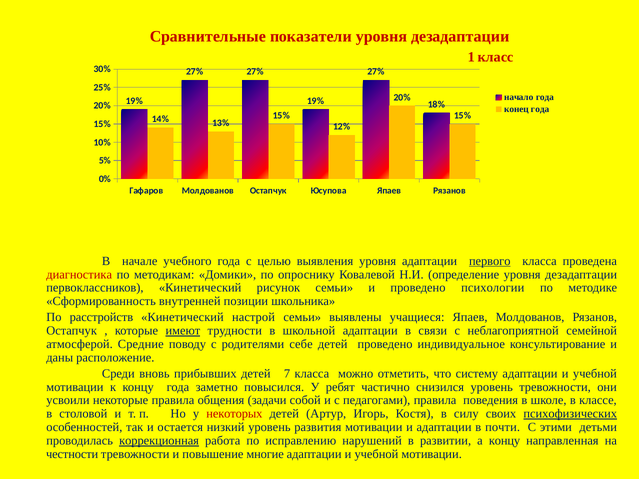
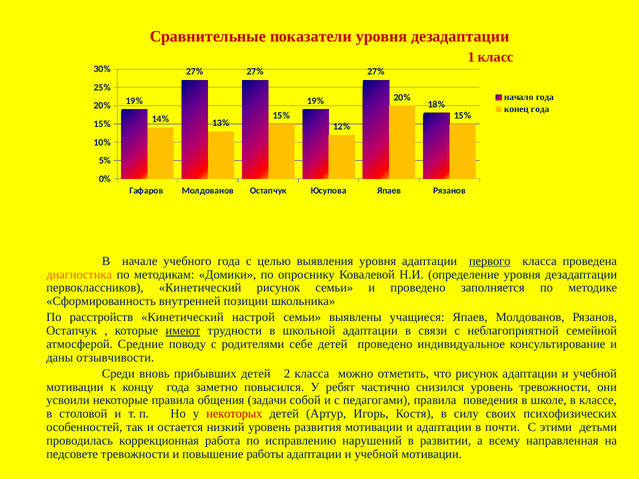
диагностика colour: red -> orange (79, 275)
психологии: психологии -> заполняется (493, 288)
расположение: расположение -> отзывчивости (115, 358)
7: 7 -> 2 (287, 374)
что систему: систему -> рисунок (477, 374)
психофизических underline: present -> none (570, 414)
коррекционная underline: present -> none (159, 441)
а концу: концу -> всему (504, 441)
честности: честности -> педсовете (72, 454)
многие: многие -> работы (265, 454)
